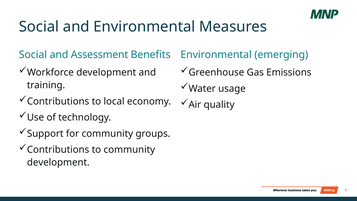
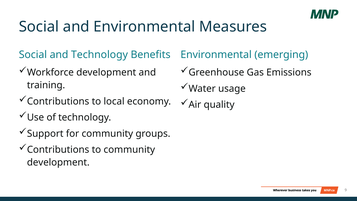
and Assessment: Assessment -> Technology (99, 55)
